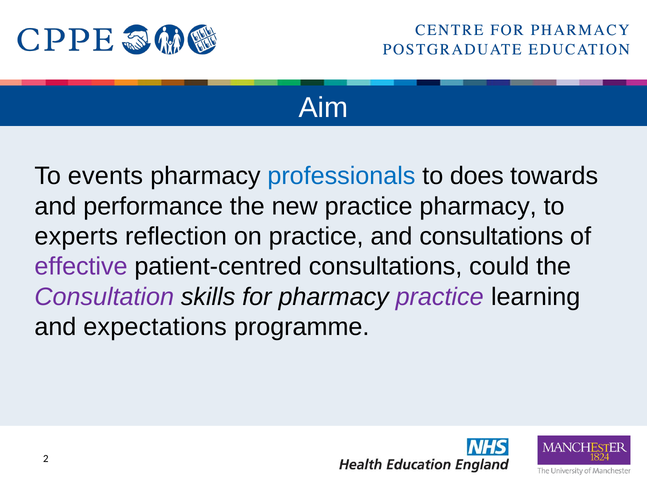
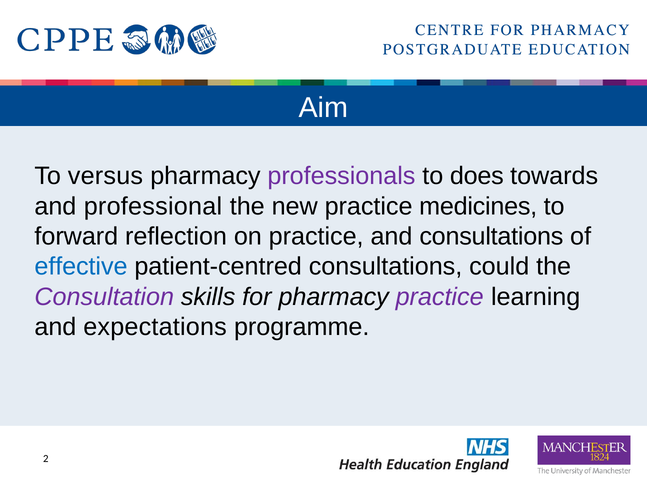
events: events -> versus (105, 176)
professionals colour: blue -> purple (341, 176)
performance: performance -> professional (153, 206)
practice pharmacy: pharmacy -> medicines (478, 206)
experts: experts -> forward (76, 237)
effective colour: purple -> blue (81, 267)
